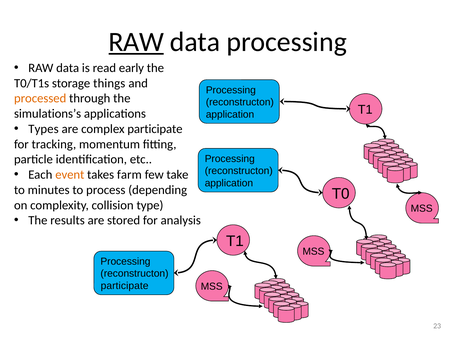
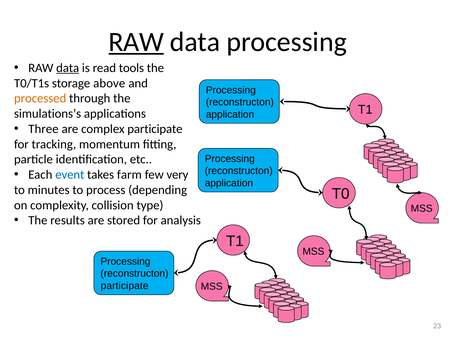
data underline: none -> present (68, 68)
early: early -> tools (131, 68)
things: things -> above (109, 83)
Types: Types -> Three (43, 129)
event colour: orange -> blue (70, 175)
take: take -> very (177, 175)
